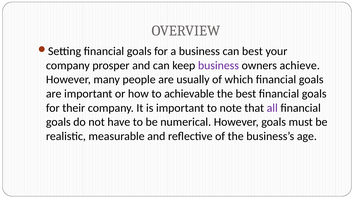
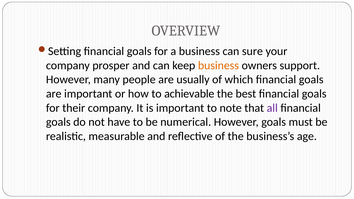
can best: best -> sure (252, 51)
business colour: purple -> orange (218, 65)
achieve: achieve -> support (300, 65)
